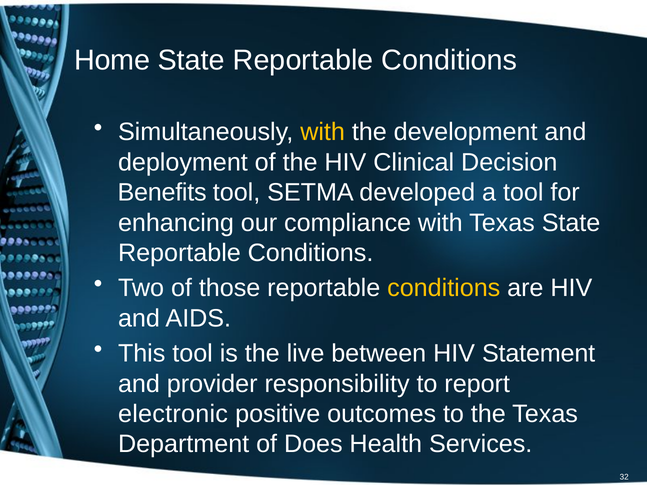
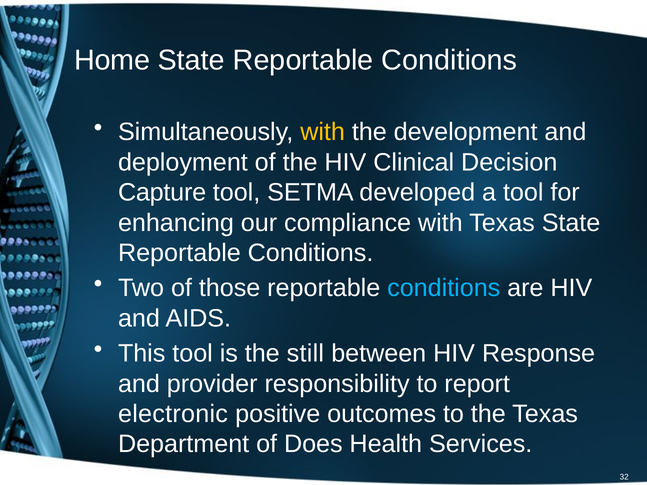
Benefits: Benefits -> Capture (162, 193)
conditions colour: yellow -> light blue (444, 288)
live: live -> still (305, 354)
Statement: Statement -> Response (539, 354)
